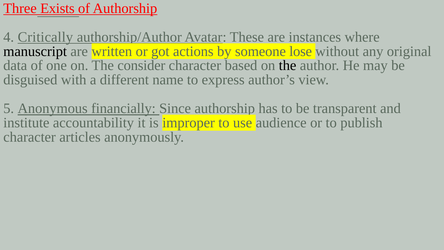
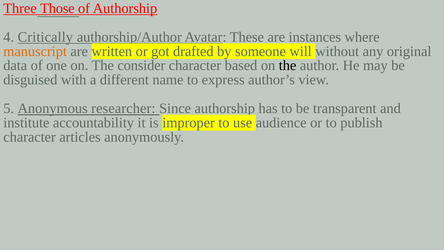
Exists: Exists -> Those (57, 8)
manuscript colour: black -> orange (35, 51)
actions: actions -> drafted (193, 51)
lose: lose -> will (301, 51)
financially: financially -> researcher (123, 108)
